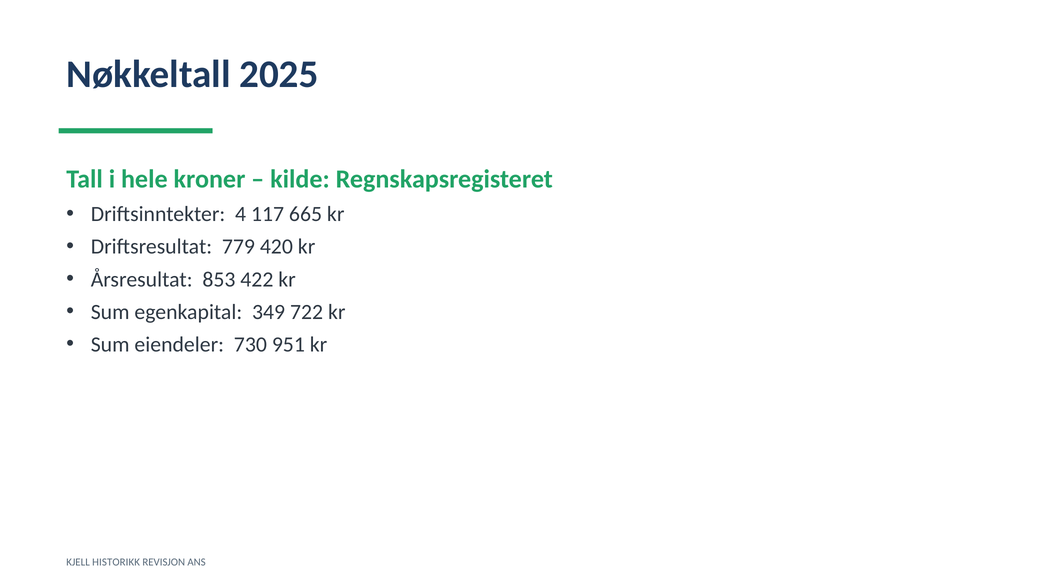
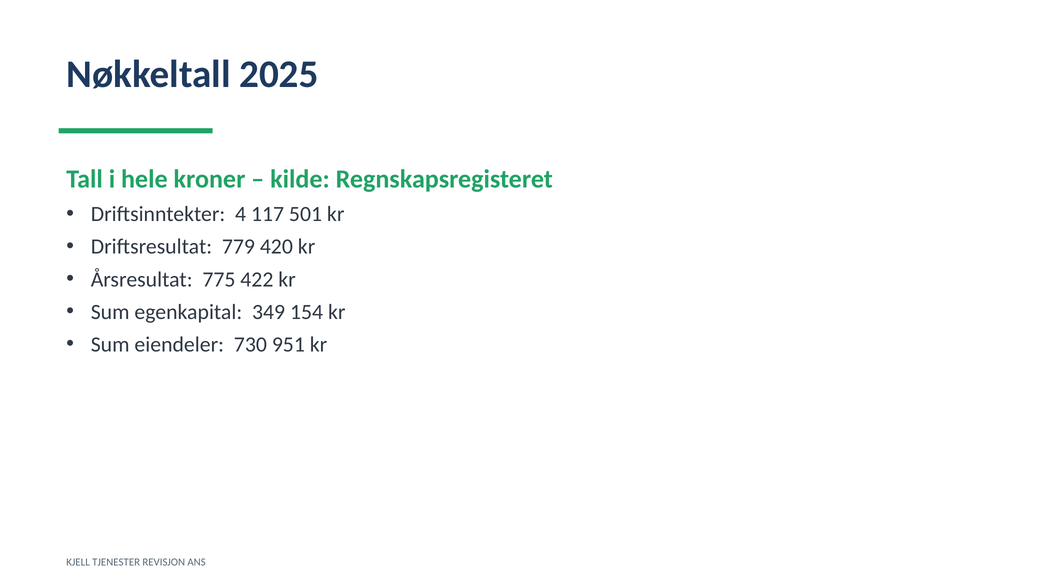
665: 665 -> 501 (306, 214)
853: 853 -> 775 (219, 280)
722: 722 -> 154 (307, 312)
HISTORIKK: HISTORIKK -> TJENESTER (116, 563)
